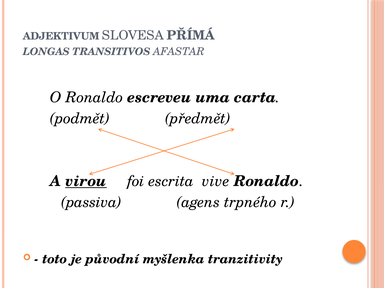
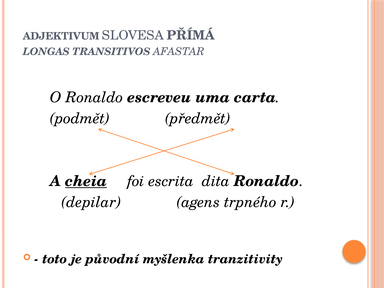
virou: virou -> cheia (86, 181)
vive: vive -> dita (216, 181)
passiva: passiva -> depilar (91, 202)
